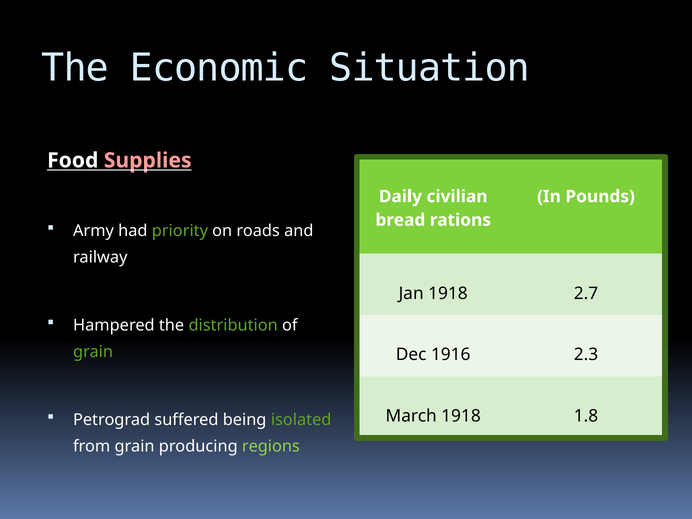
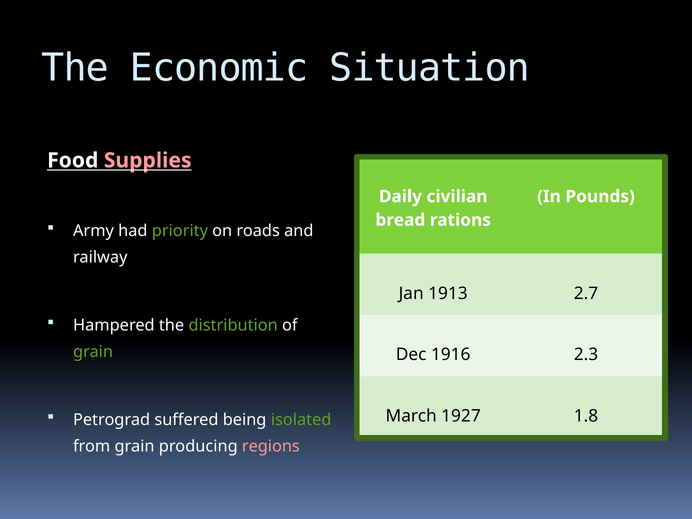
Jan 1918: 1918 -> 1913 (448, 293)
March 1918: 1918 -> 1927 (461, 416)
regions colour: light green -> pink (271, 446)
